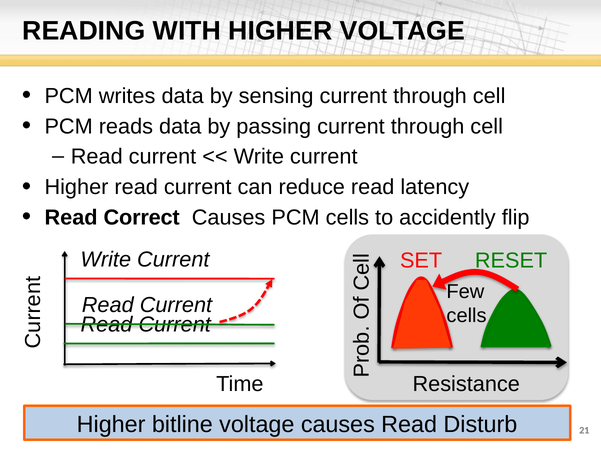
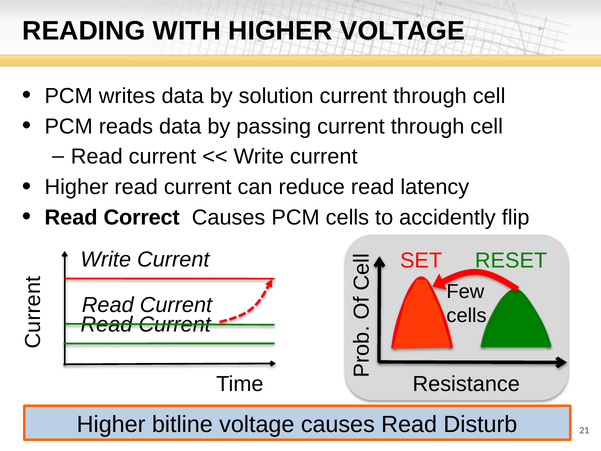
sensing: sensing -> solution (276, 96)
